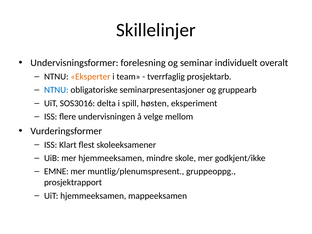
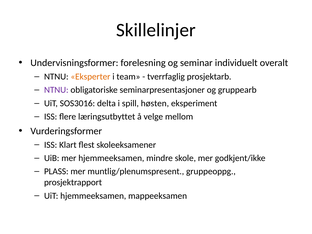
NTNU colour: blue -> purple (56, 90)
undervisningen: undervisningen -> læringsutbyttet (107, 117)
EMNE: EMNE -> PLASS (56, 171)
